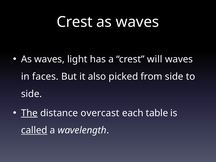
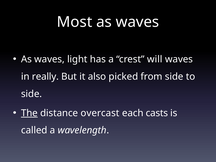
Crest: Crest -> Most (74, 22)
faces: faces -> really (45, 77)
table: table -> casts (157, 113)
called underline: present -> none (34, 130)
